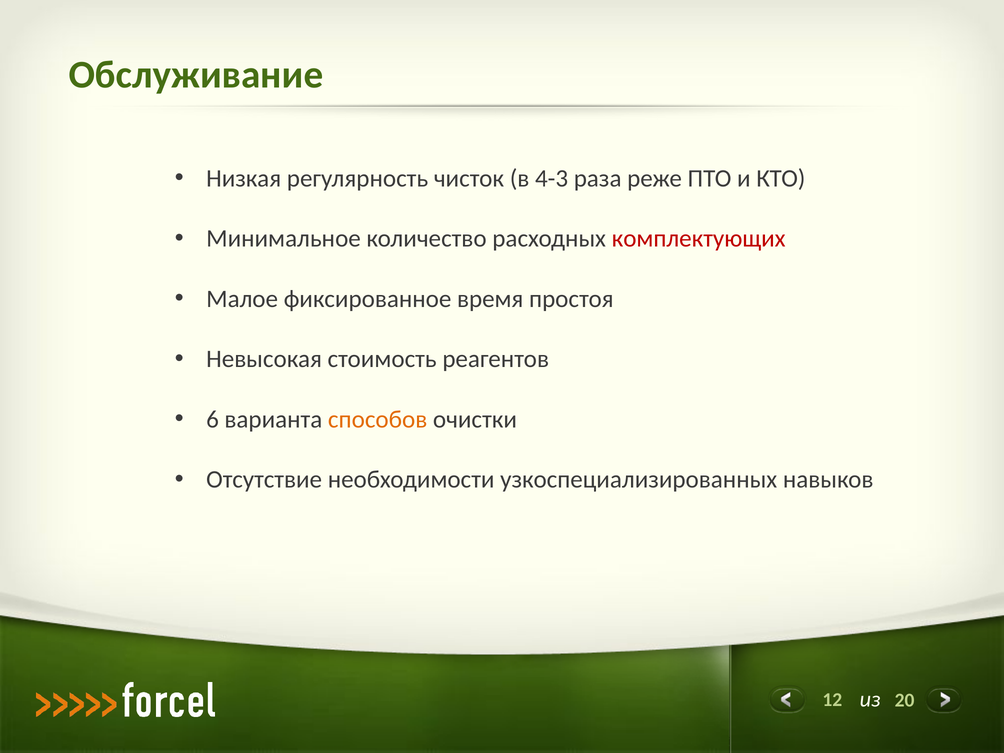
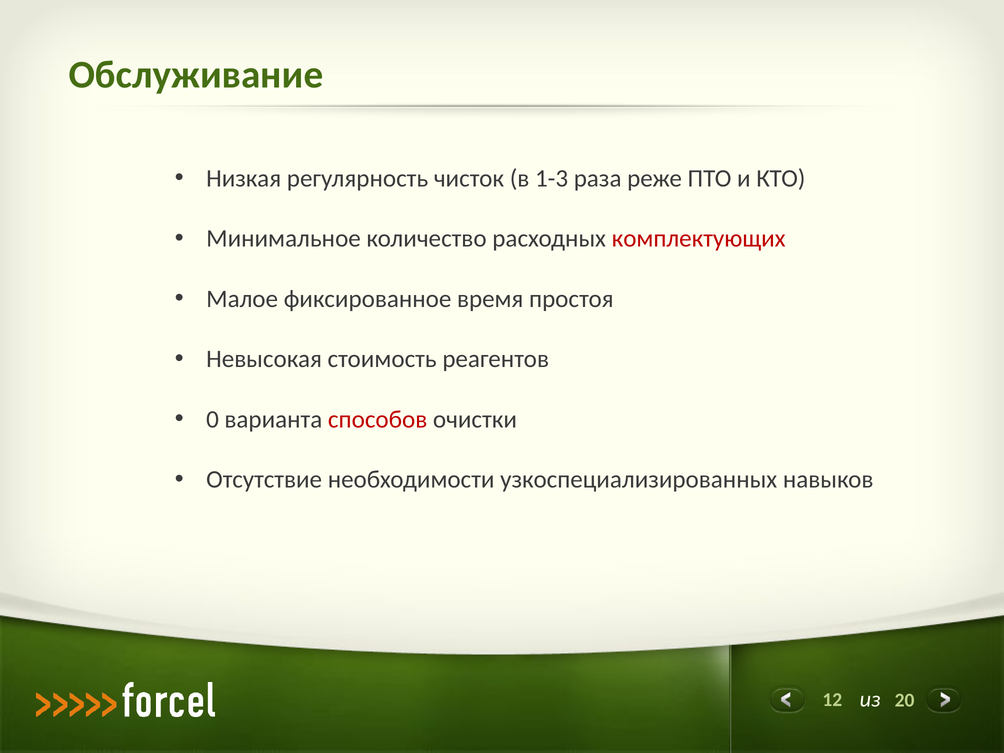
4-3: 4-3 -> 1-3 (552, 178)
6: 6 -> 0 (213, 419)
способов colour: orange -> red (378, 419)
